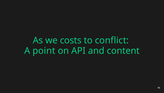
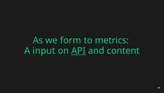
costs: costs -> form (71, 40)
conflict: conflict -> metrics (112, 40)
point: point -> input (44, 50)
API underline: none -> present (78, 50)
